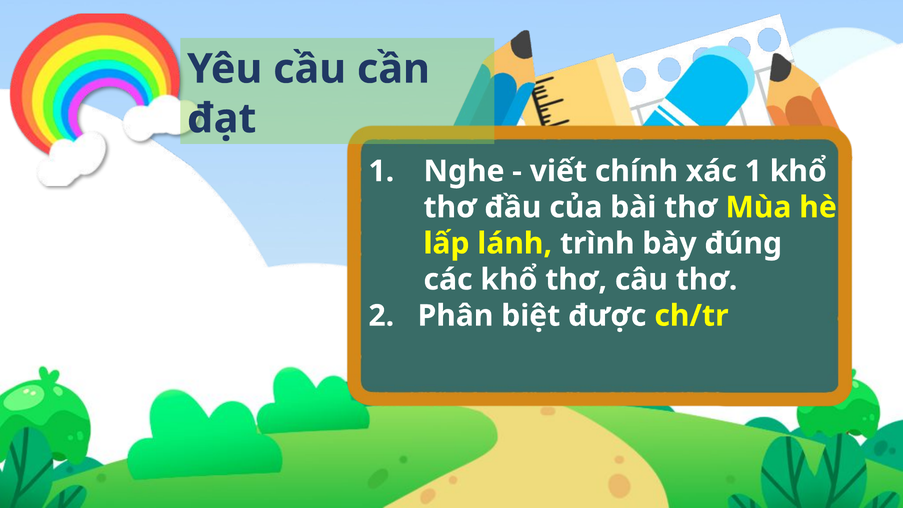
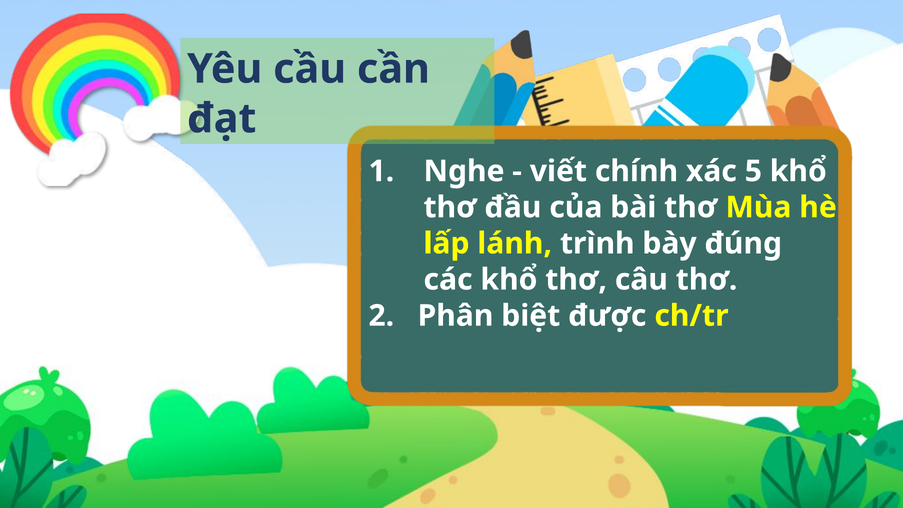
xác 1: 1 -> 5 (753, 171)
